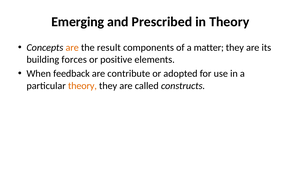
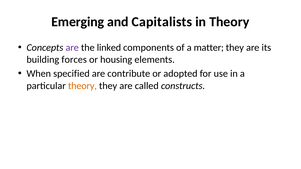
Prescribed: Prescribed -> Capitalists (162, 22)
are colour: orange -> purple (72, 48)
result: result -> linked (109, 48)
positive: positive -> housing (116, 60)
feedback: feedback -> specified (71, 74)
